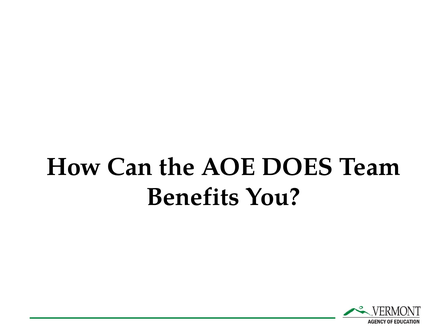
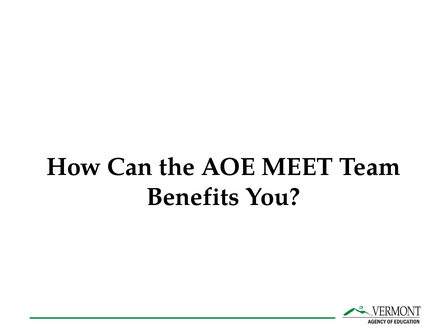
DOES: DOES -> MEET (297, 167)
